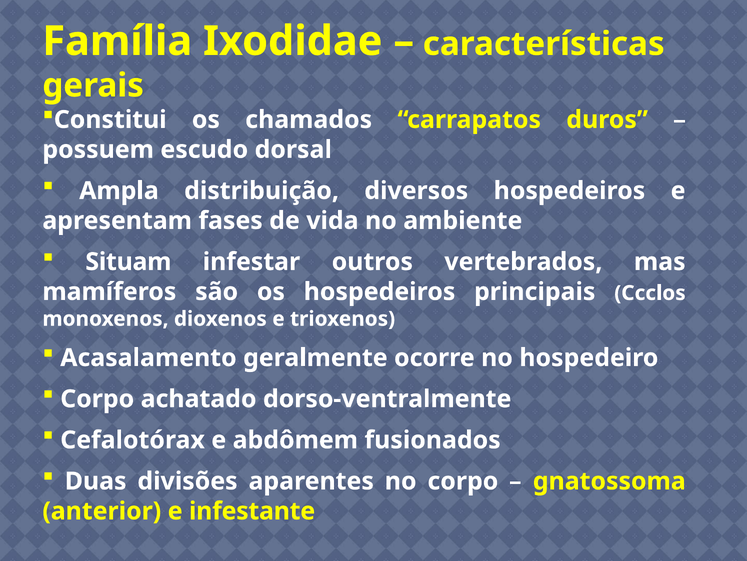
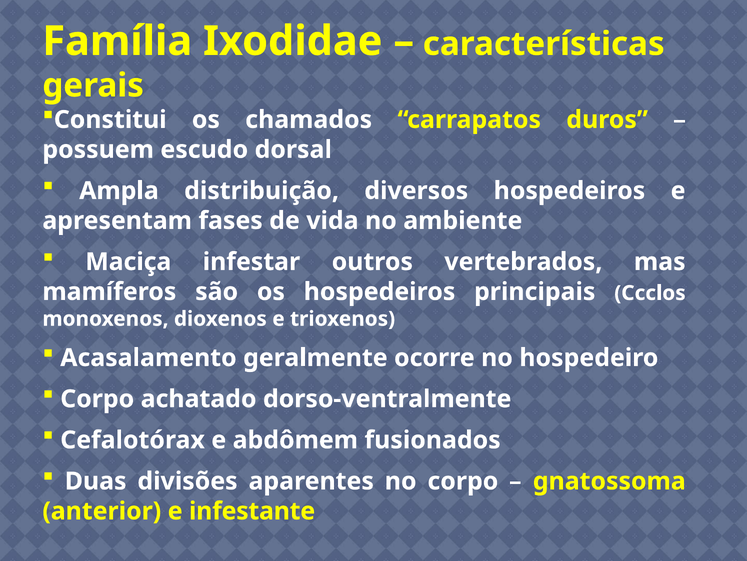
Situam: Situam -> Maciça (128, 261)
